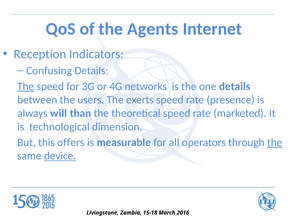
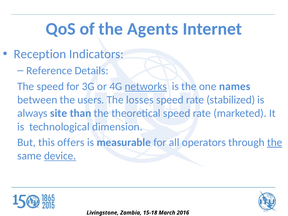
Confusing: Confusing -> Reference (49, 71)
The underline: present -> none (26, 86)
networks underline: none -> present (146, 86)
one details: details -> names (235, 86)
exerts: exerts -> losses (140, 100)
presence: presence -> stabilized (231, 100)
will: will -> site (59, 113)
